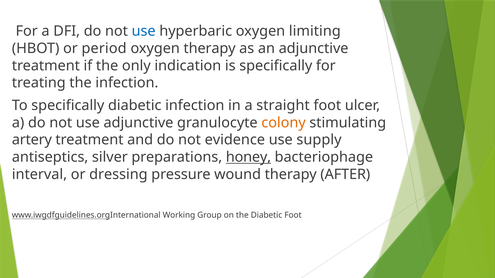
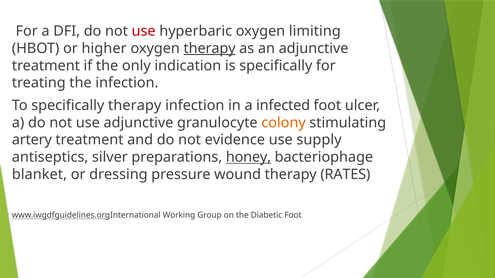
use colour: blue -> red (144, 31)
period: period -> higher (104, 48)
therapy underline: none -> present (210, 48)
specifically diabetic: diabetic -> therapy (135, 105)
straight: straight -> infected (283, 105)
interval: interval -> blanket (39, 175)
AFTER: AFTER -> RATES (345, 175)
